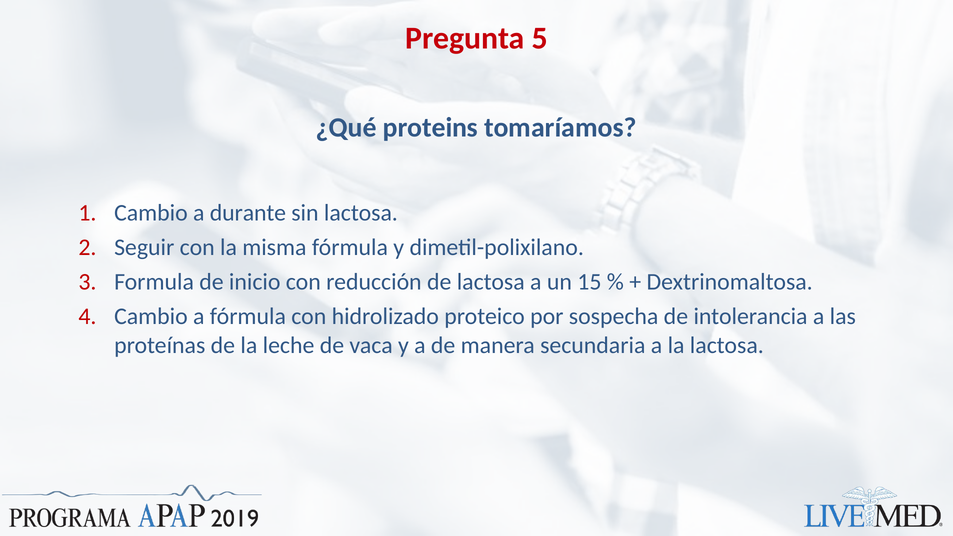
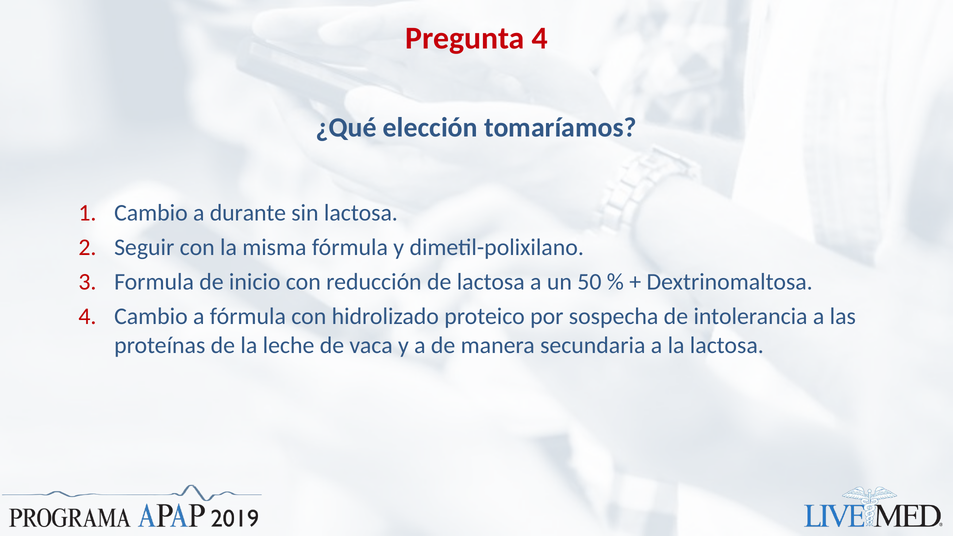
Pregunta 5: 5 -> 4 (540, 38)
proteins: proteins -> elección (430, 128)
15: 15 -> 50 (589, 282)
